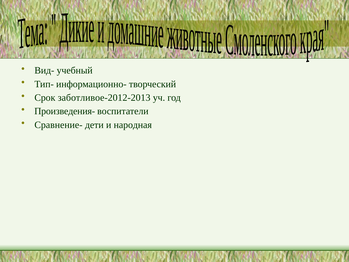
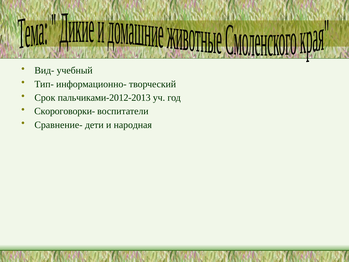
заботливое-2012-2013: заботливое-2012-2013 -> пальчиками-2012-2013 (104, 98)
Произведения-: Произведения- -> Скороговорки- (65, 111)
